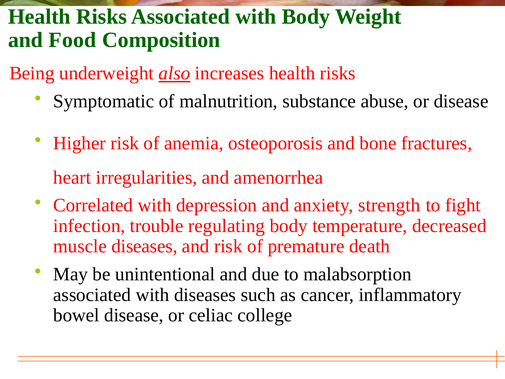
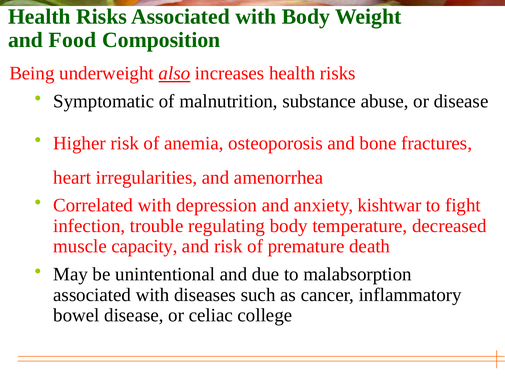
strength: strength -> kishtwar (390, 205)
muscle diseases: diseases -> capacity (145, 246)
